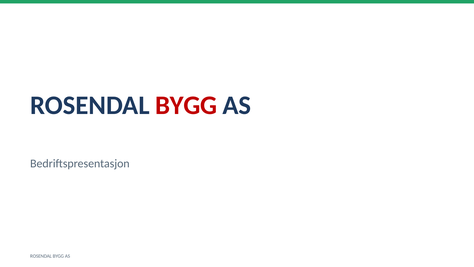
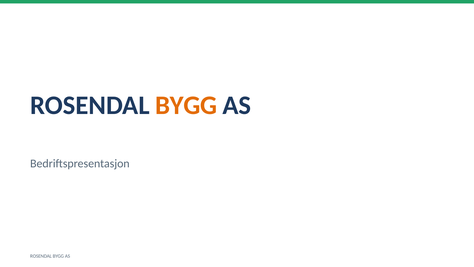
BYGG colour: red -> orange (186, 105)
